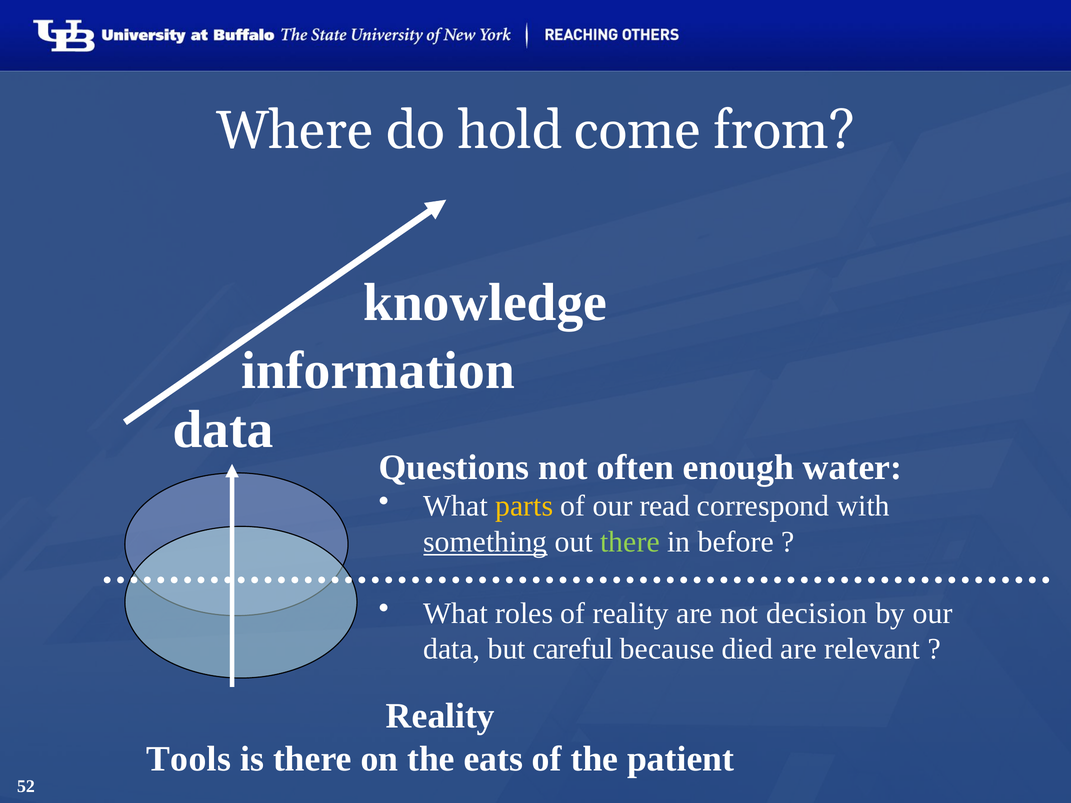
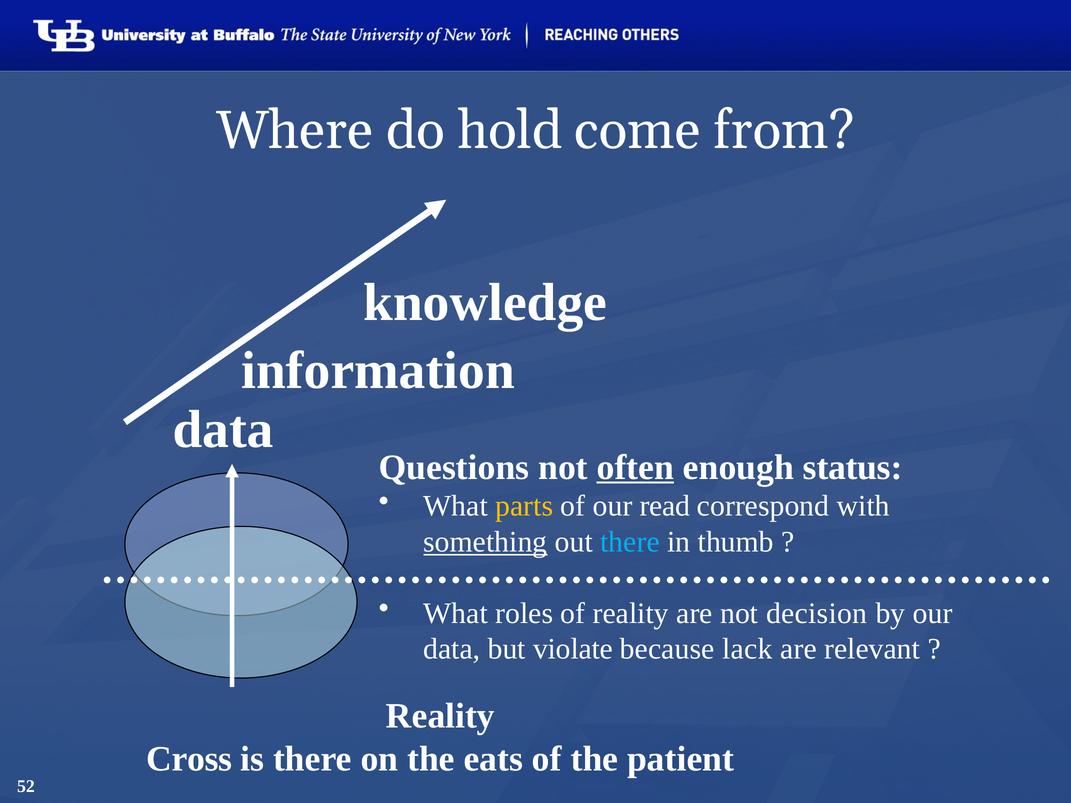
often underline: none -> present (635, 467)
water: water -> status (853, 467)
there colour: light green -> light blue (630, 542)
before: before -> thumb (736, 542)
careful: careful -> violate (573, 649)
died: died -> lack (747, 649)
Tools: Tools -> Cross (189, 759)
